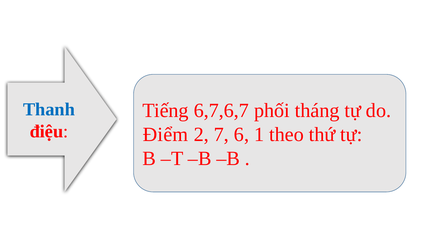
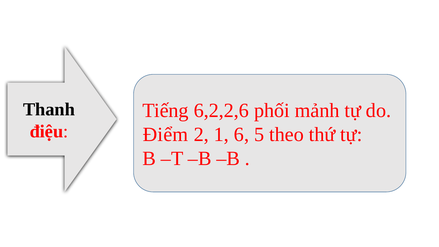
Thanh colour: blue -> black (49, 109)
6,7,6,7: 6,7,6,7 -> 6,2,2,6 (221, 110)
tháng: tháng -> mảnh (317, 110)
7: 7 -> 1 (221, 135)
1: 1 -> 5 (259, 135)
